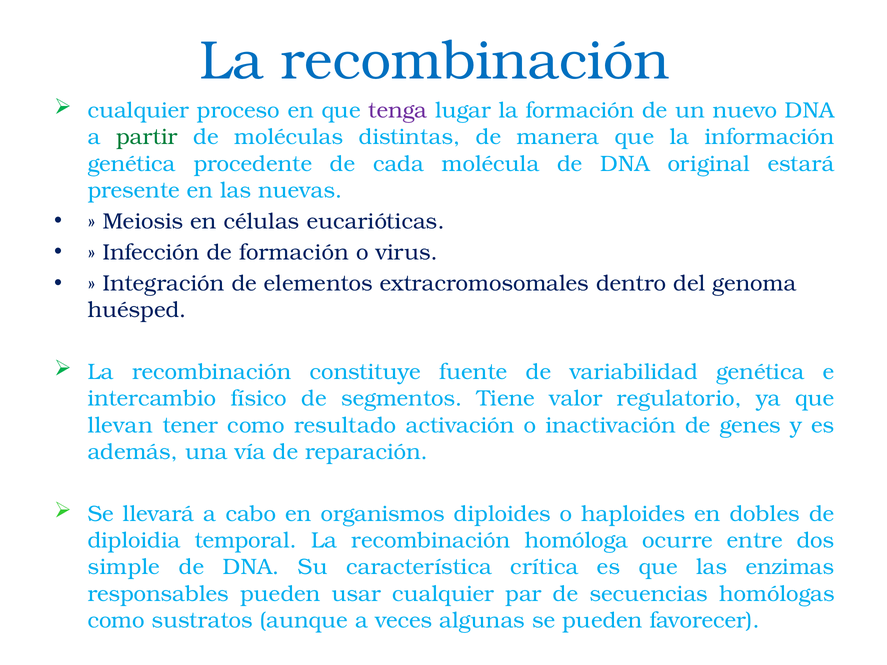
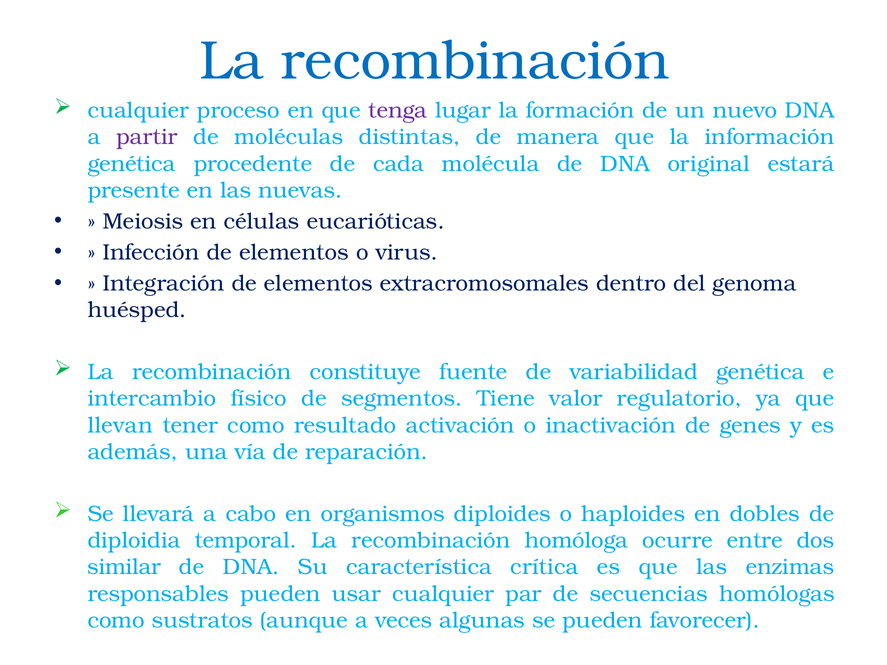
partir colour: green -> purple (147, 137)
Infección de formación: formación -> elementos (294, 252)
simple: simple -> similar (124, 567)
